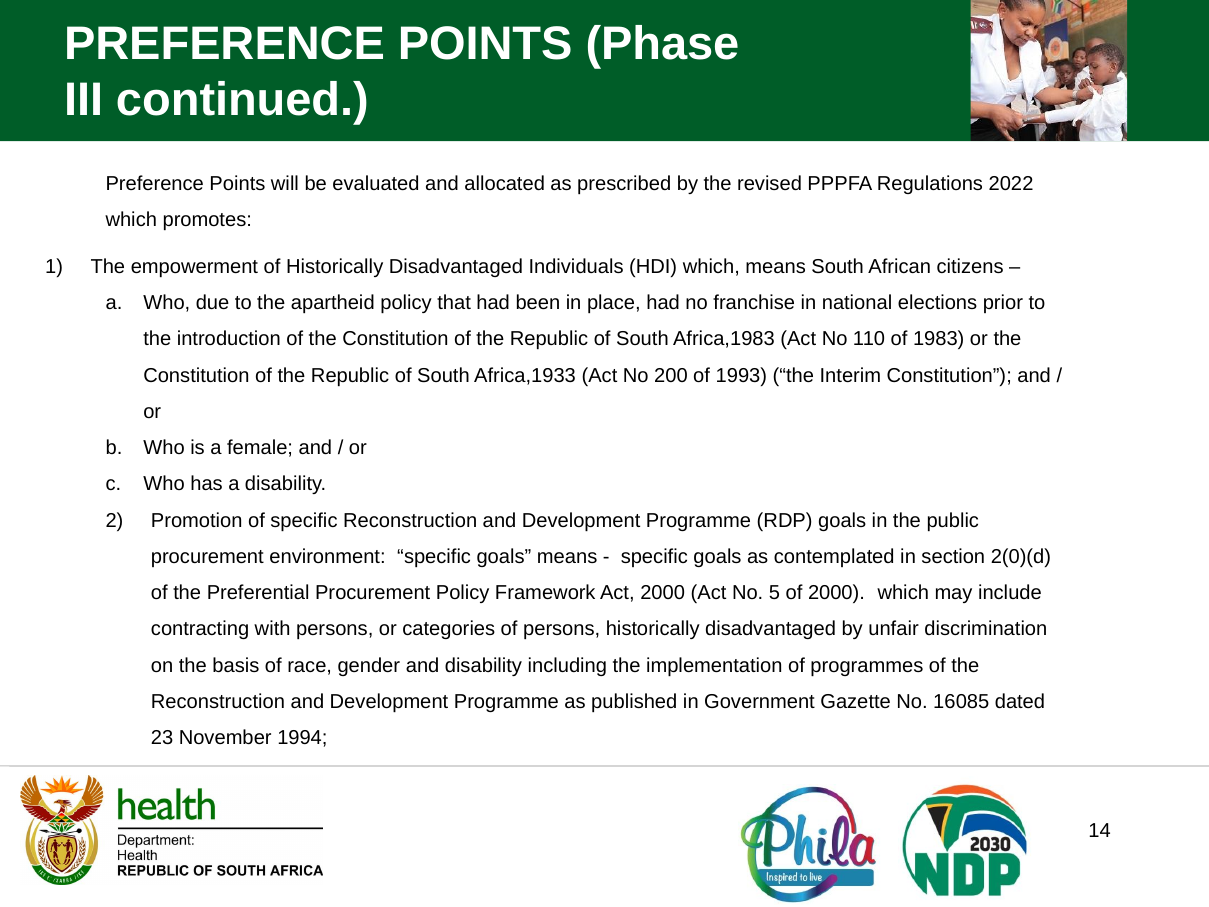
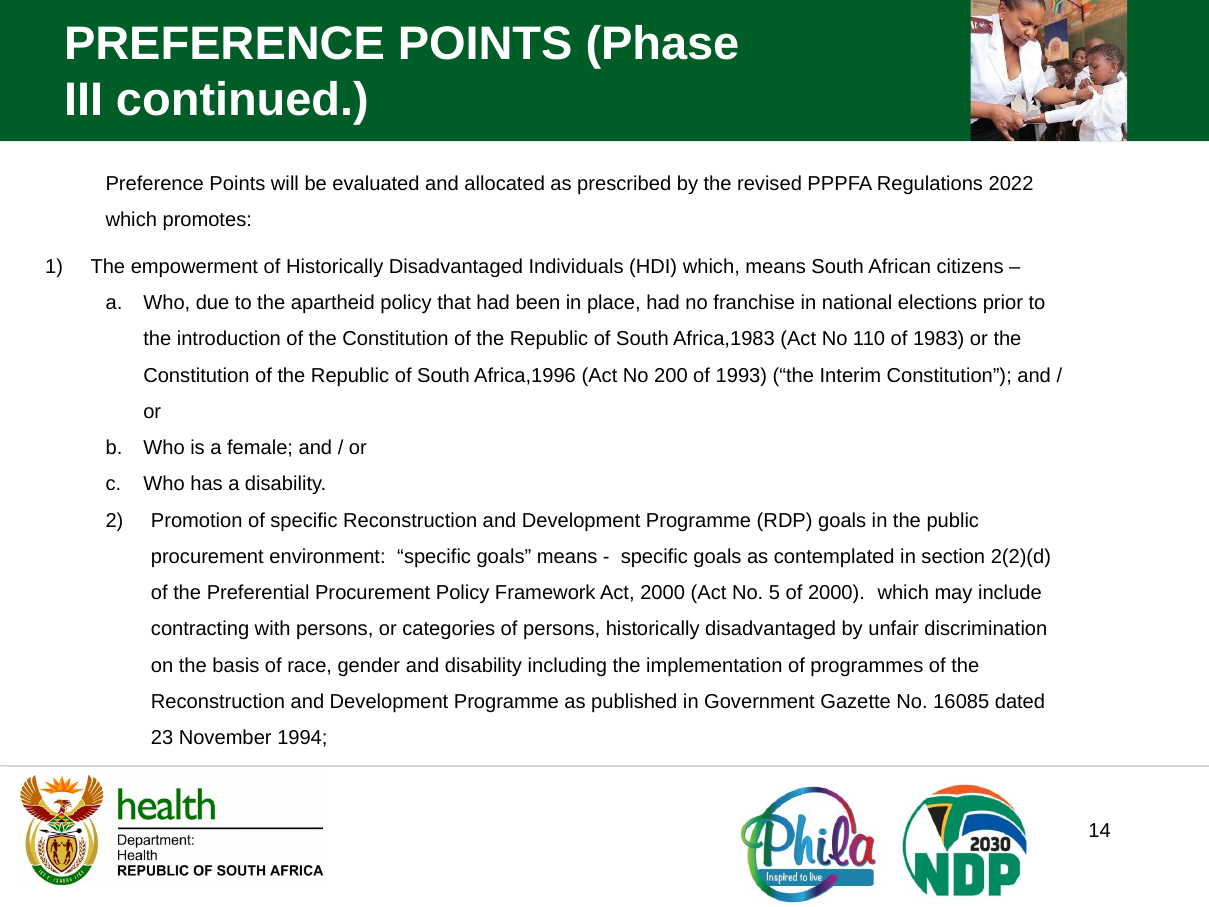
Africa,1933: Africa,1933 -> Africa,1996 (525, 375)
2(0)(d: 2(0)(d -> 2(2)(d (1021, 557)
